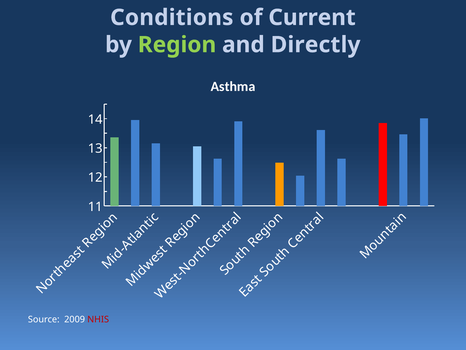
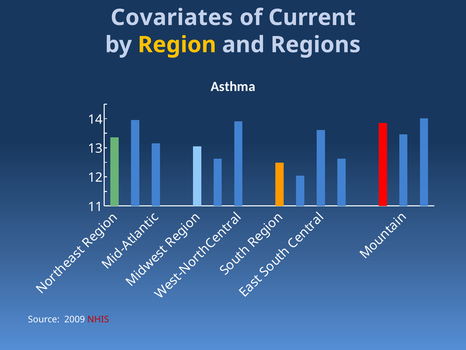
Conditions: Conditions -> Covariates (172, 17)
Region colour: light green -> yellow (177, 45)
Directly: Directly -> Regions (316, 45)
